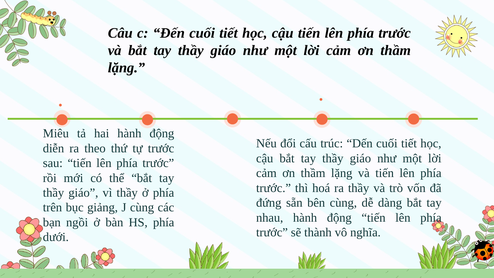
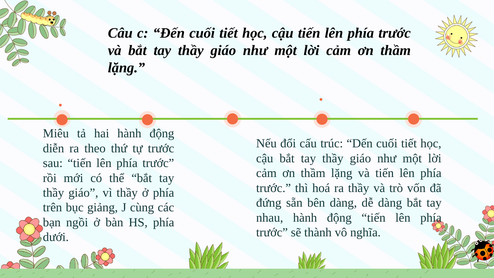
bên cùng: cùng -> dàng (343, 203)
